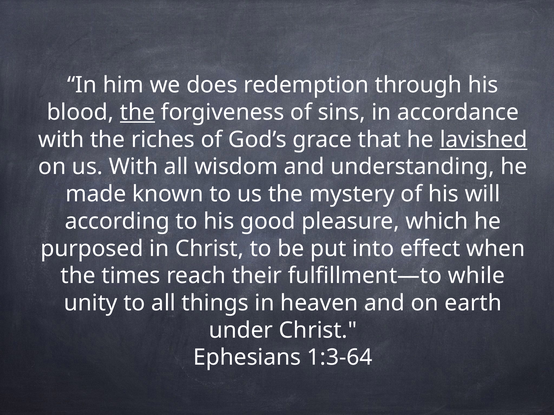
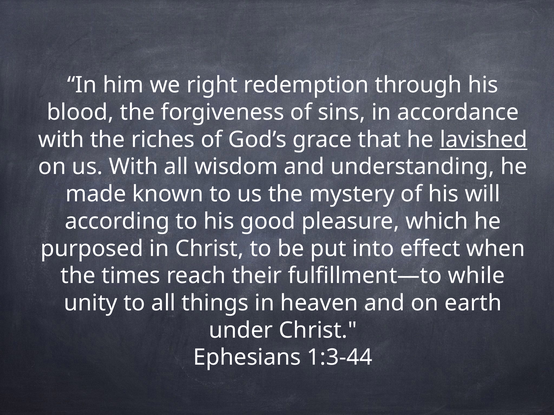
does: does -> right (212, 85)
the underline: present -> none (137, 112)
1:3-64: 1:3-64 -> 1:3-44 (340, 358)
